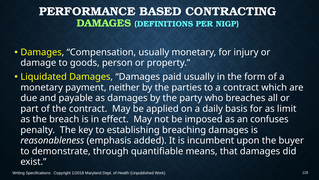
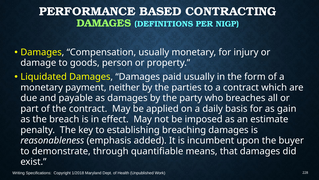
limit: limit -> gain (287, 108)
confuses: confuses -> estimate (269, 119)
